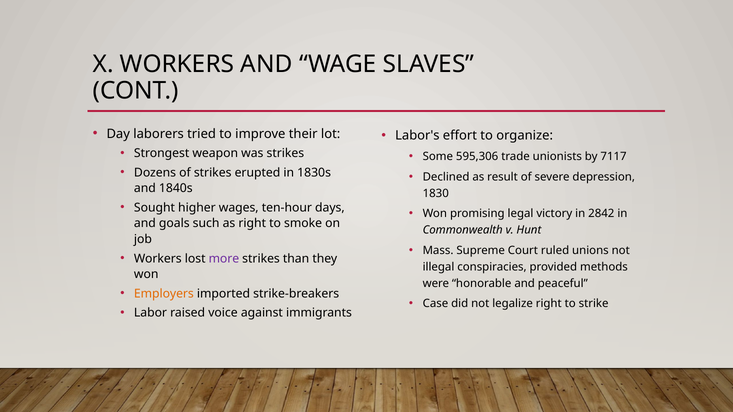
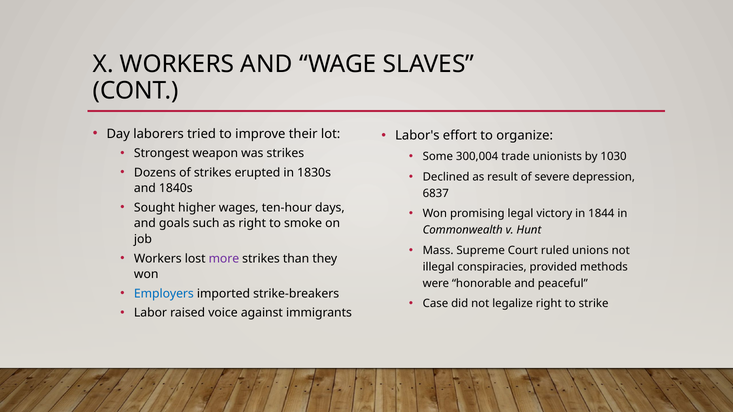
595,306: 595,306 -> 300,004 (477, 157)
7117: 7117 -> 1030 (614, 157)
1830: 1830 -> 6837 (436, 194)
2842: 2842 -> 1844 (601, 214)
Employers colour: orange -> blue (164, 294)
